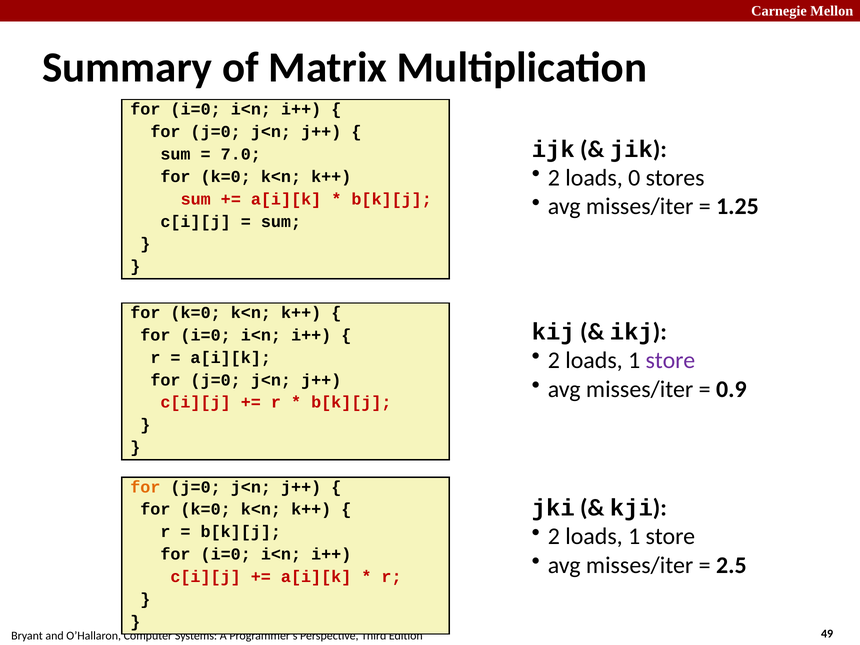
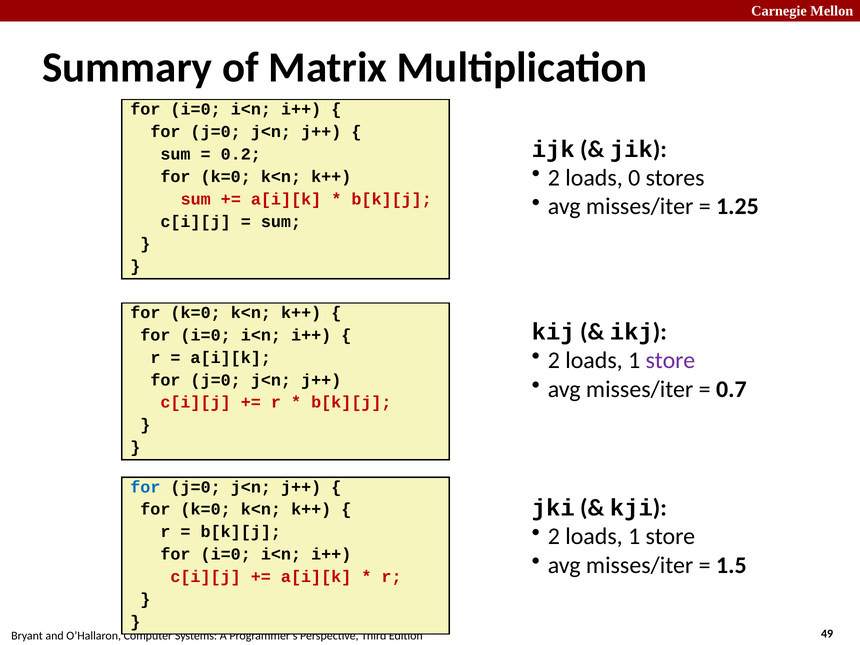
7.0: 7.0 -> 0.2 (241, 154)
0.9: 0.9 -> 0.7 (731, 389)
for colour: orange -> blue (145, 487)
2.5: 2.5 -> 1.5 (731, 565)
